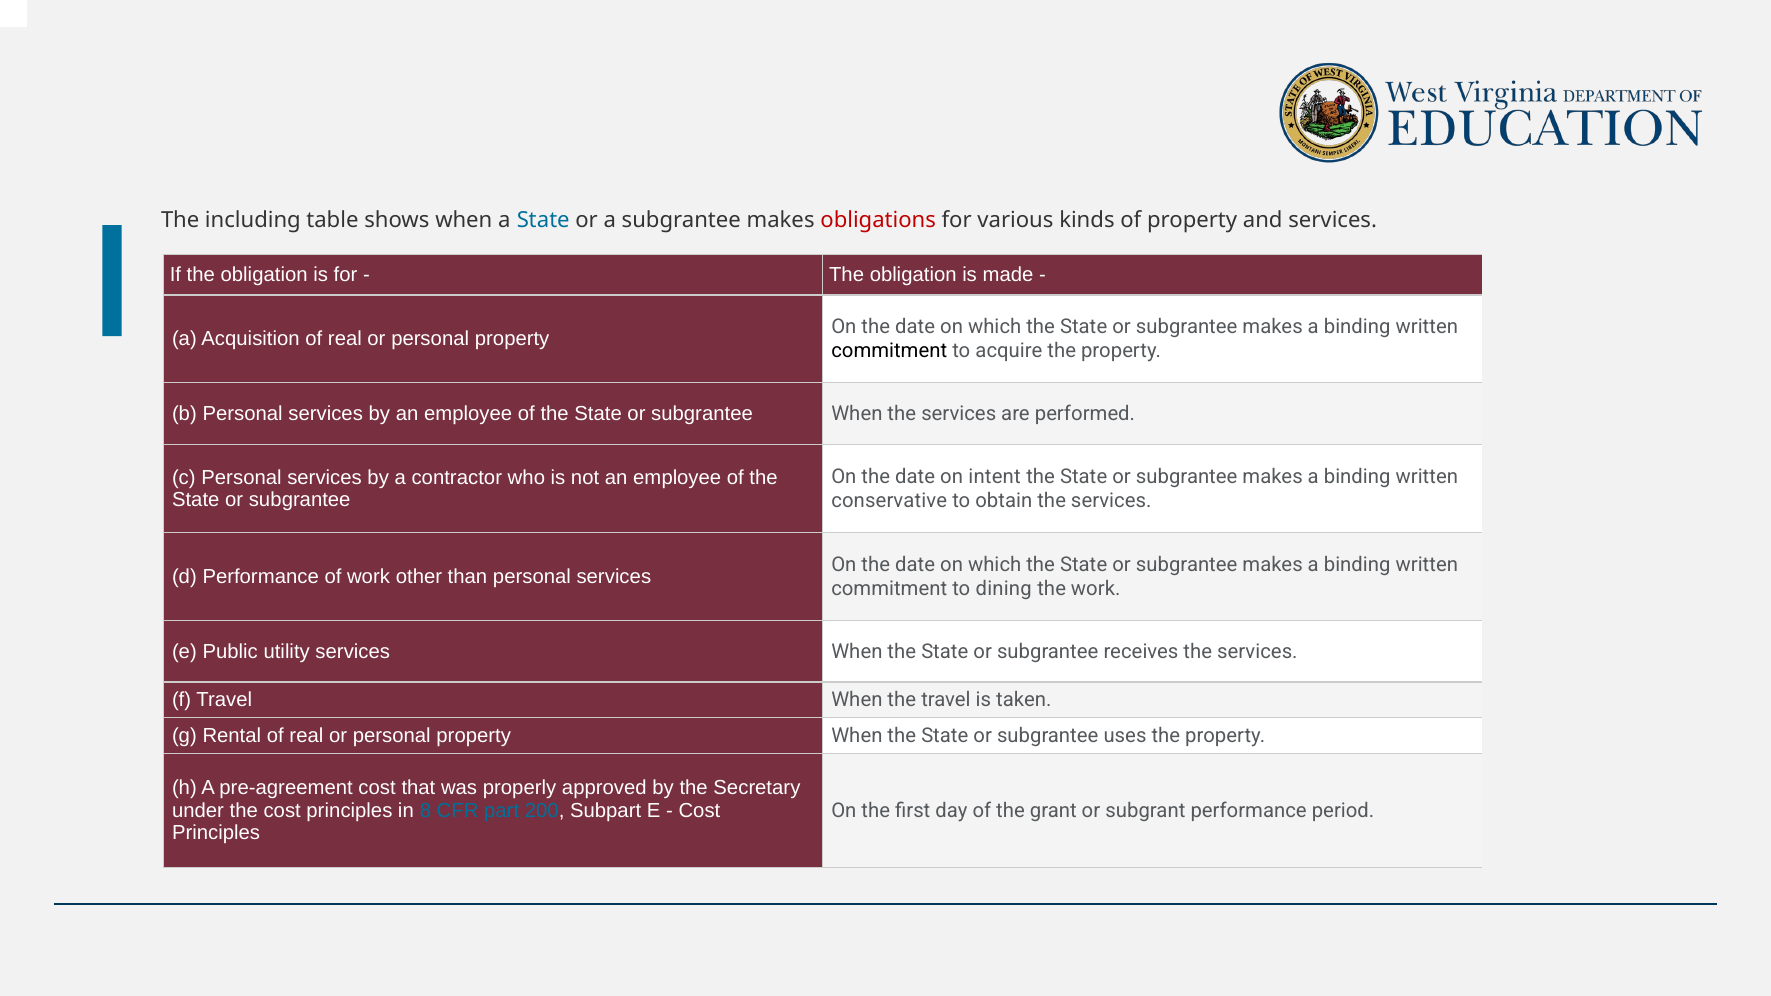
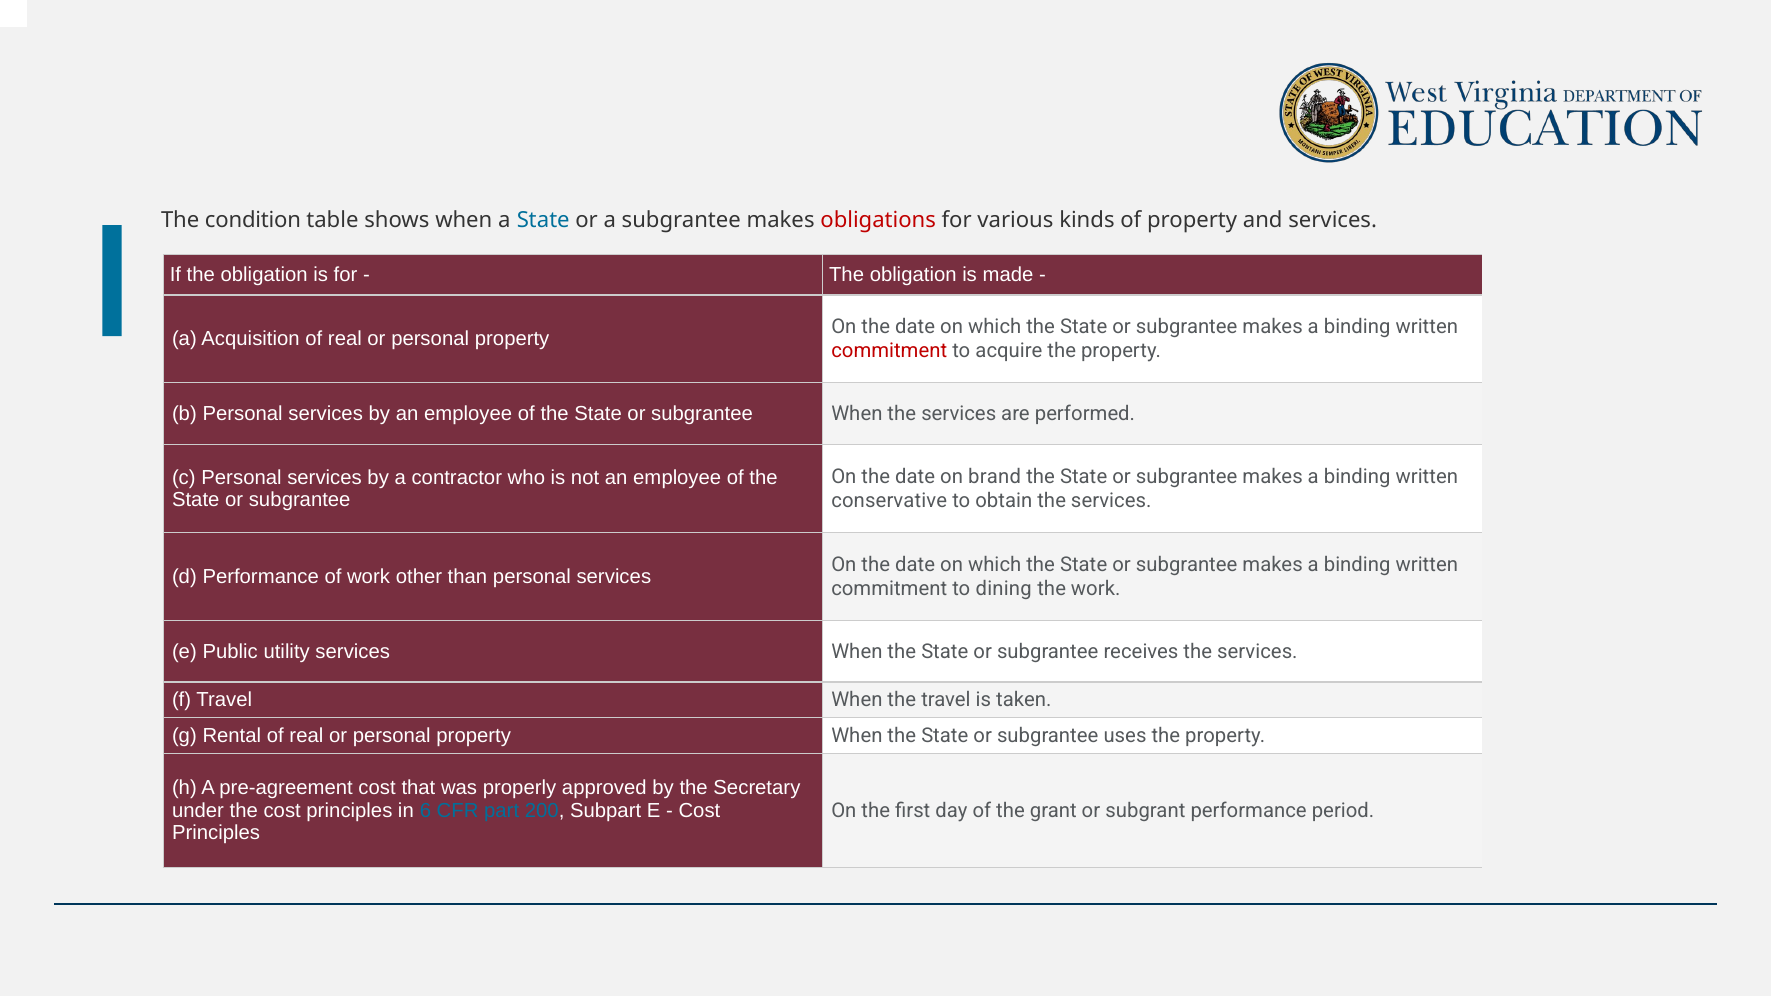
including: including -> condition (253, 221)
commitment colour: black -> red (889, 351)
intent: intent -> brand (995, 477)
8: 8 -> 6 (425, 811)
